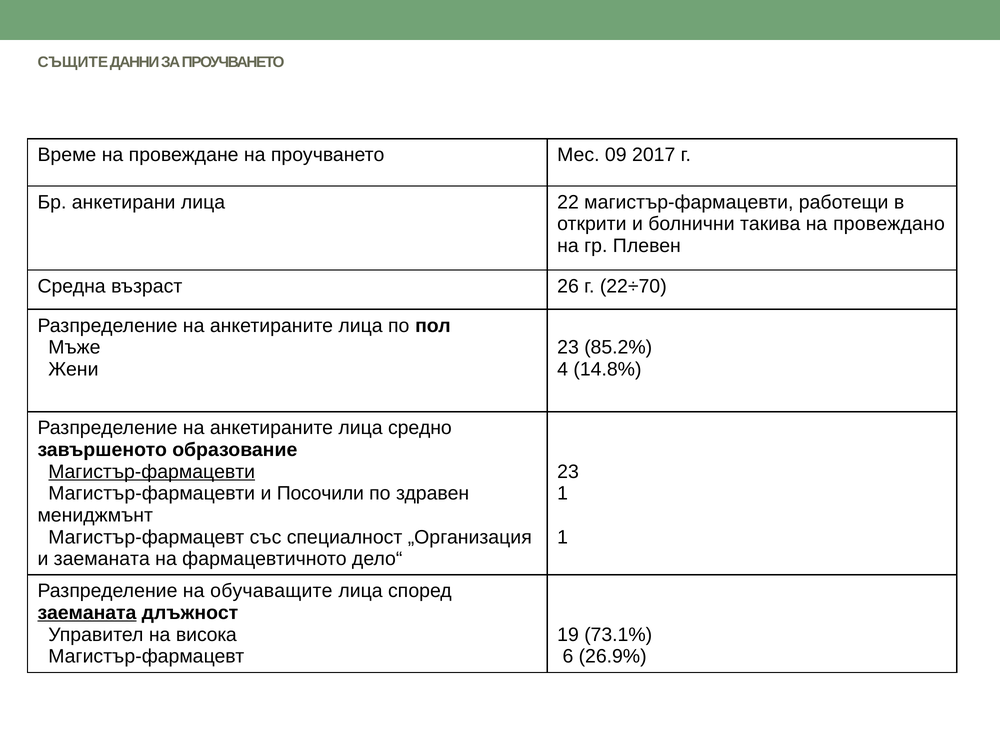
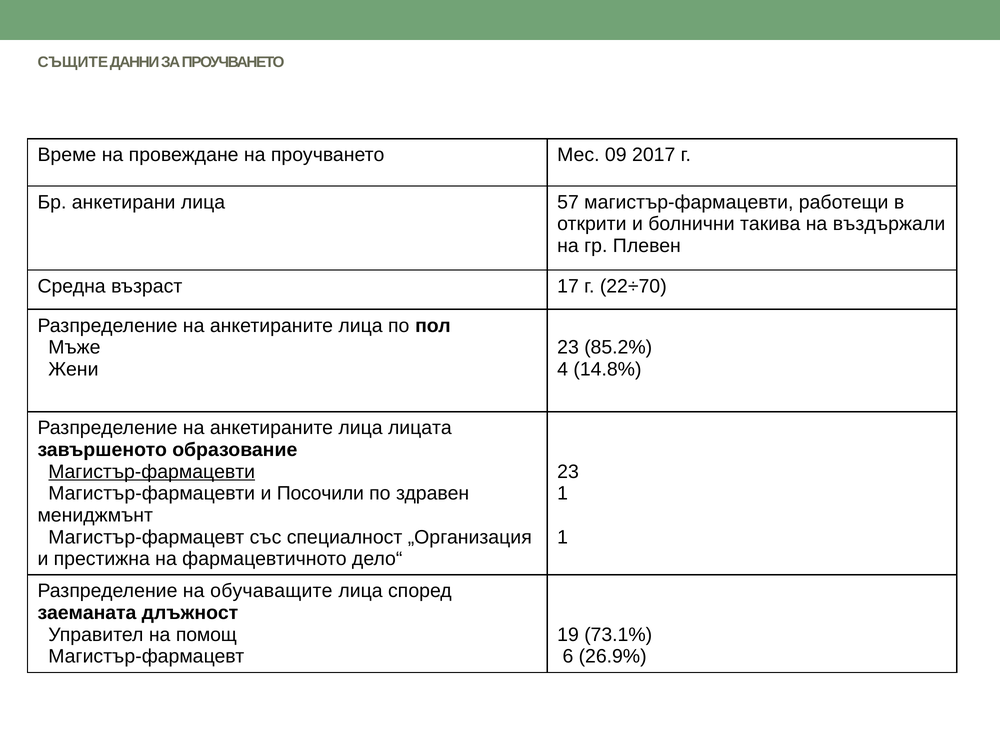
22: 22 -> 57 (568, 202)
провеждано: провеждано -> въздържали (889, 224)
26: 26 -> 17 (568, 286)
средно: средно -> лицата (420, 428)
и заеманата: заеманата -> престижна (102, 559)
заеманата underline: present -> none (87, 613)
висока: висока -> помощ (206, 635)
